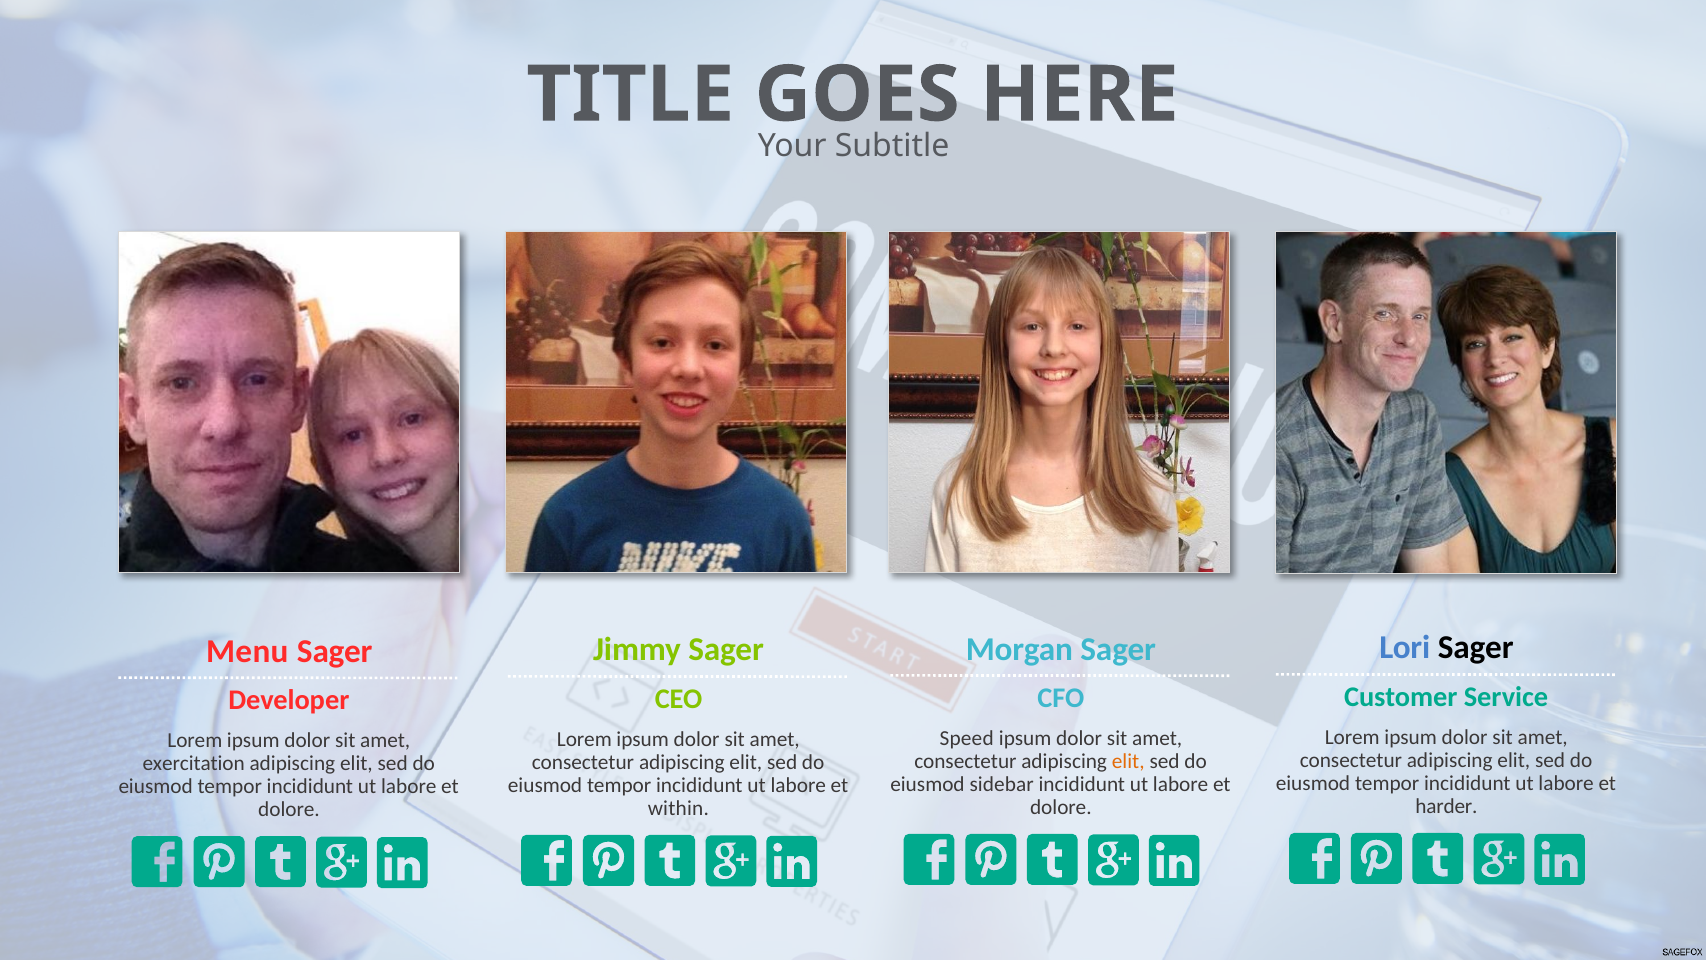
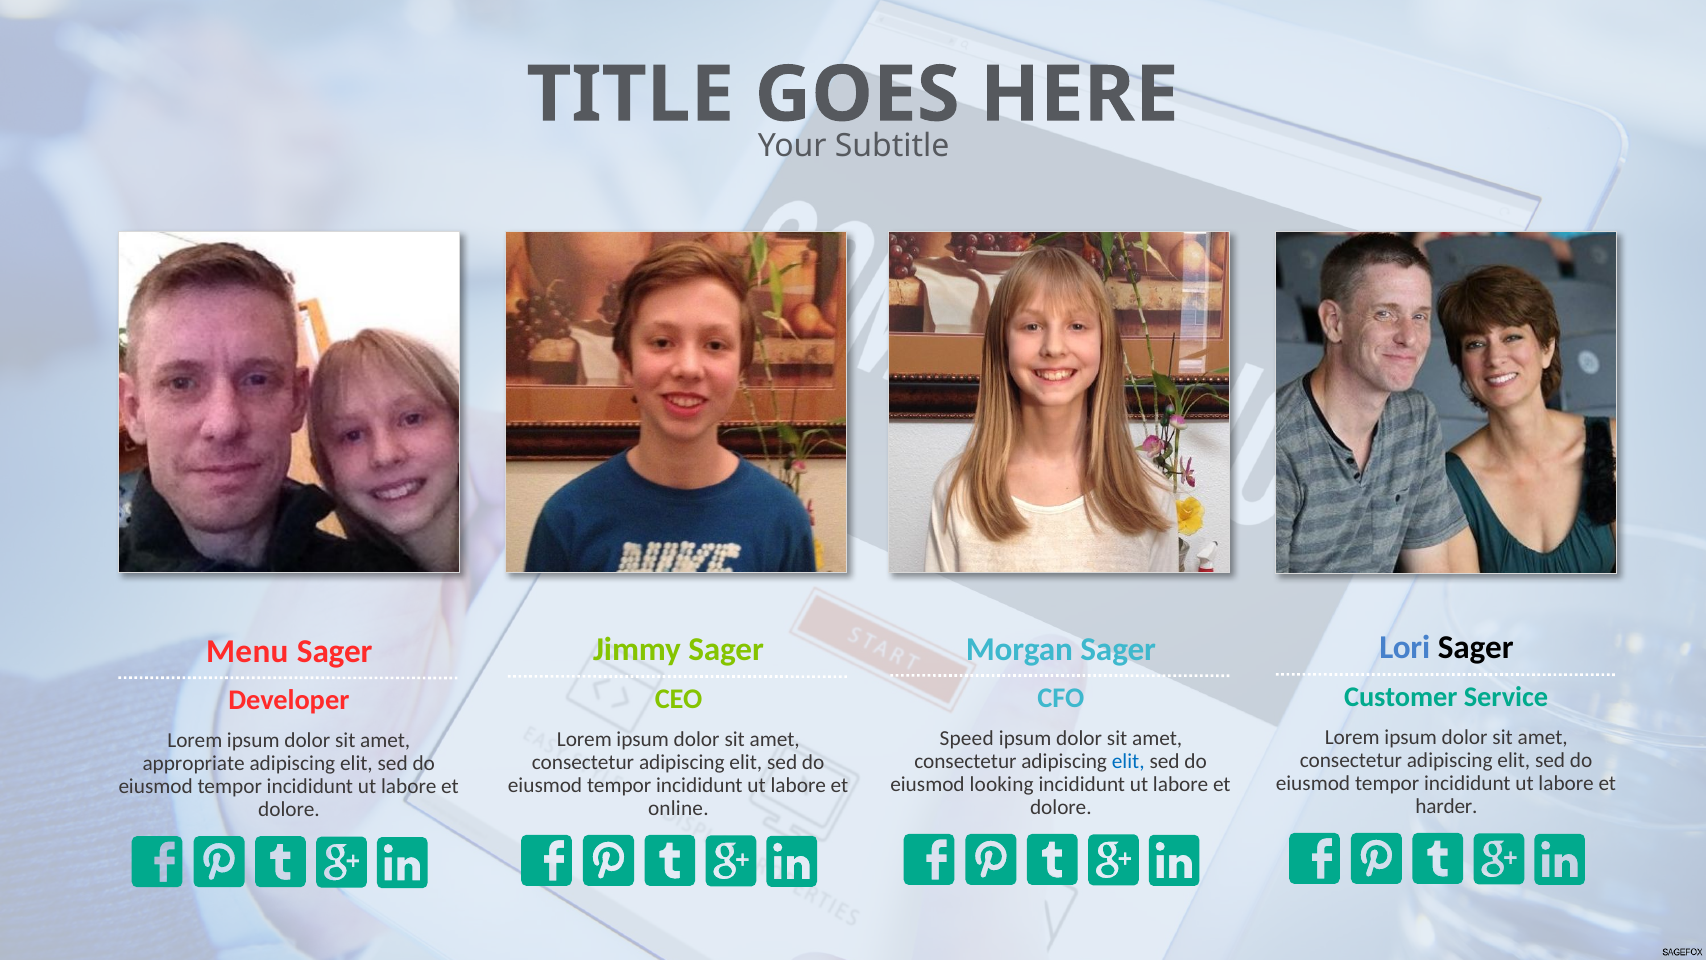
elit colour: orange -> blue (1128, 761)
exercitation: exercitation -> appropriate (194, 763)
sidebar: sidebar -> looking (1002, 784)
within: within -> online (678, 808)
